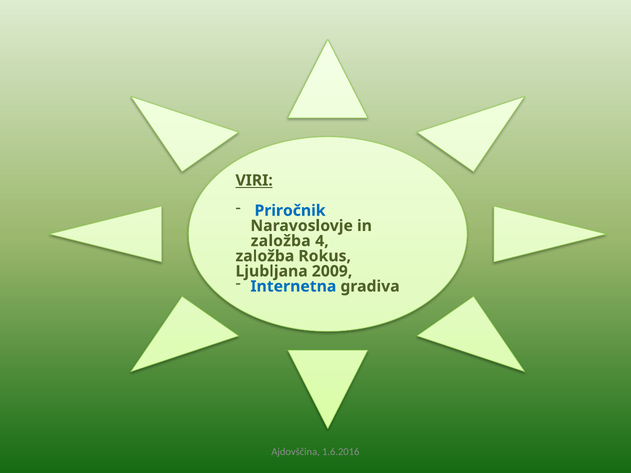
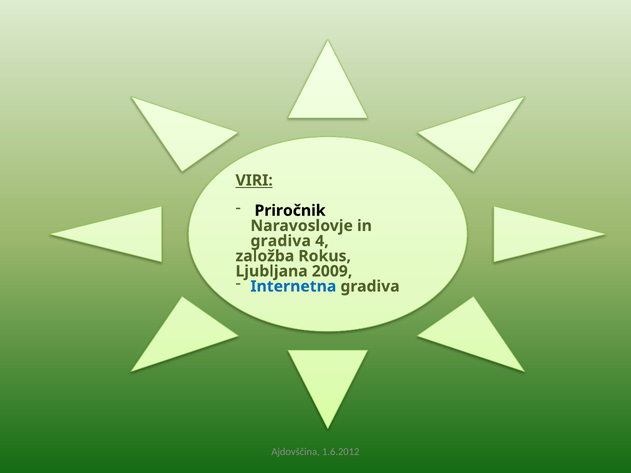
Priročnik colour: blue -> black (290, 211)
založba: založba -> gradiva (281, 241)
1.6.2016: 1.6.2016 -> 1.6.2012 (341, 452)
